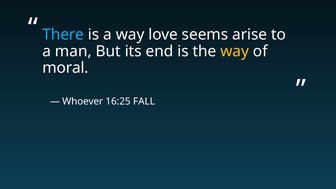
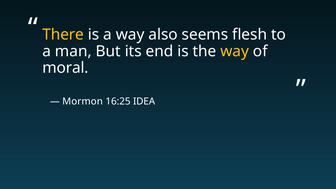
There colour: light blue -> yellow (63, 35)
love: love -> also (163, 35)
arise: arise -> flesh (250, 35)
Whoever: Whoever -> Mormon (83, 101)
FALL: FALL -> IDEA (144, 101)
